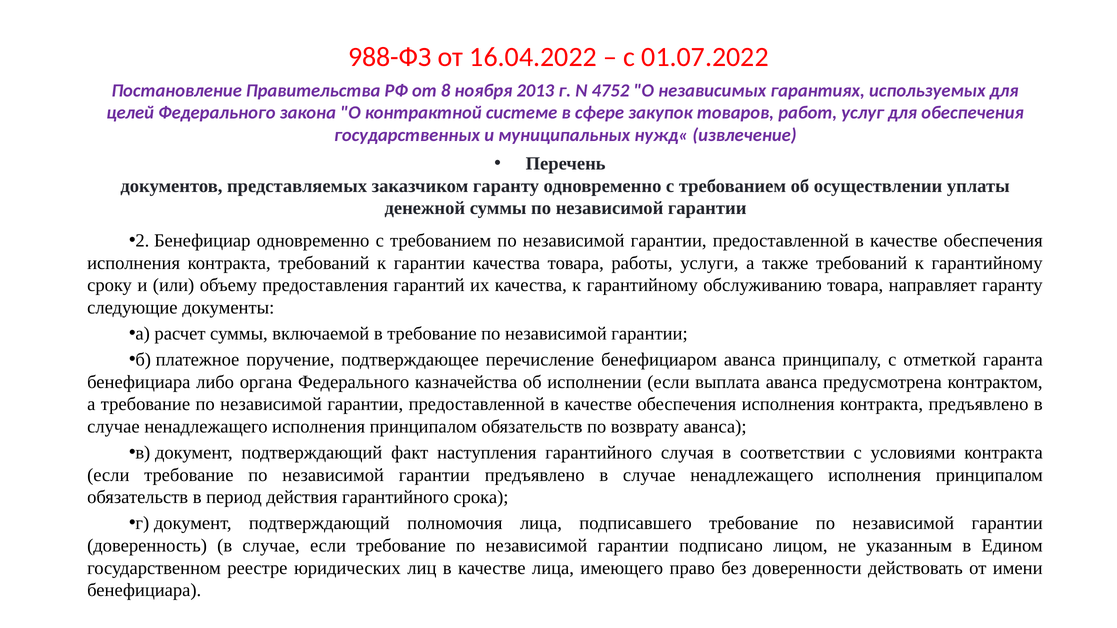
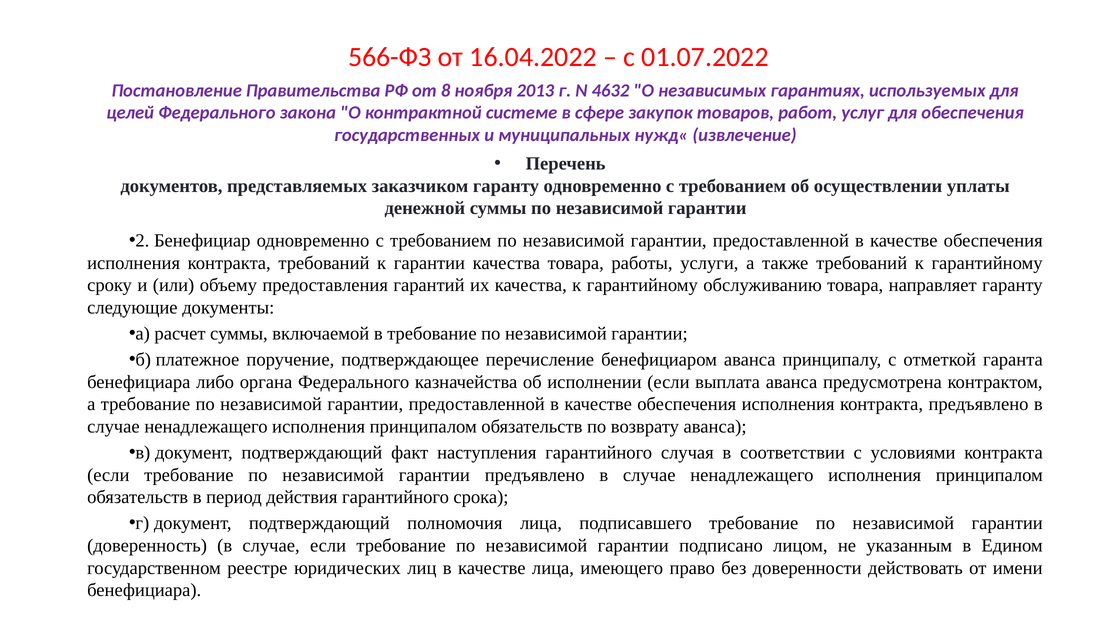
988-ФЗ: 988-ФЗ -> 566-ФЗ (390, 57)
4752: 4752 -> 4632 (611, 90)
